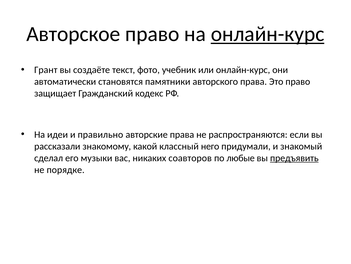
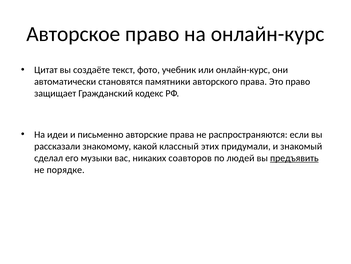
онлайн-курс underline: present -> none (268, 34)
Грант: Грант -> Цитат (46, 70)
правильно: правильно -> письменно (101, 134)
него: него -> этих (210, 146)
любые: любые -> людей (241, 158)
